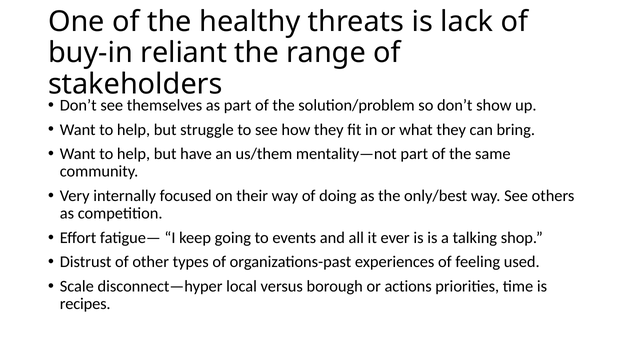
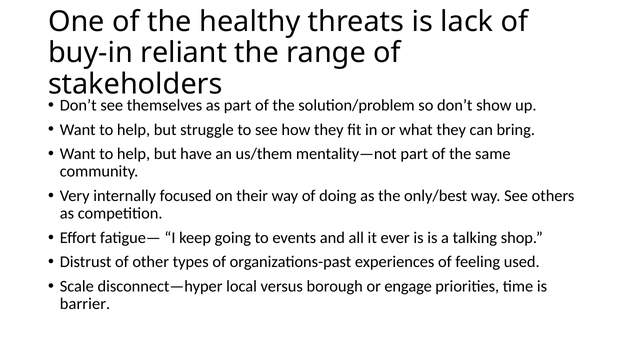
actions: actions -> engage (408, 287)
recipes: recipes -> barrier (85, 304)
